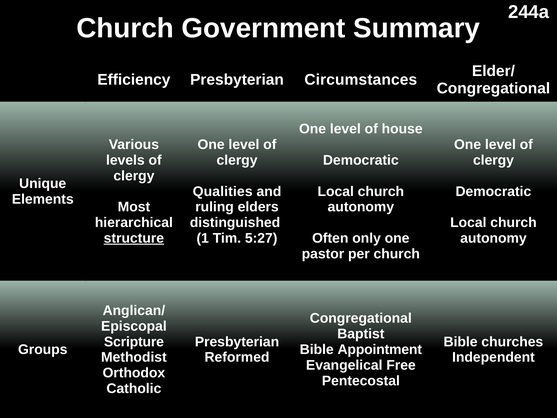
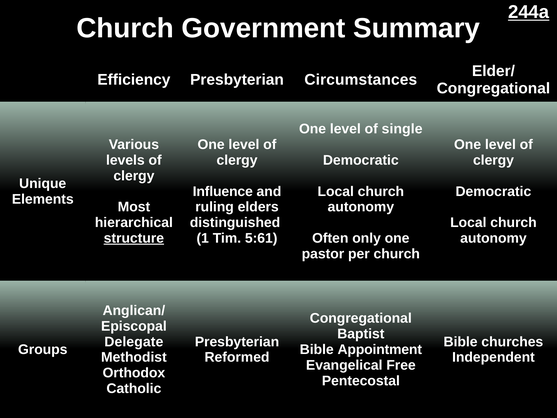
244a underline: none -> present (529, 12)
house: house -> single (402, 129)
Qualities: Qualities -> Influence (223, 191)
5:27: 5:27 -> 5:61 (261, 238)
Scripture: Scripture -> Delegate (134, 342)
